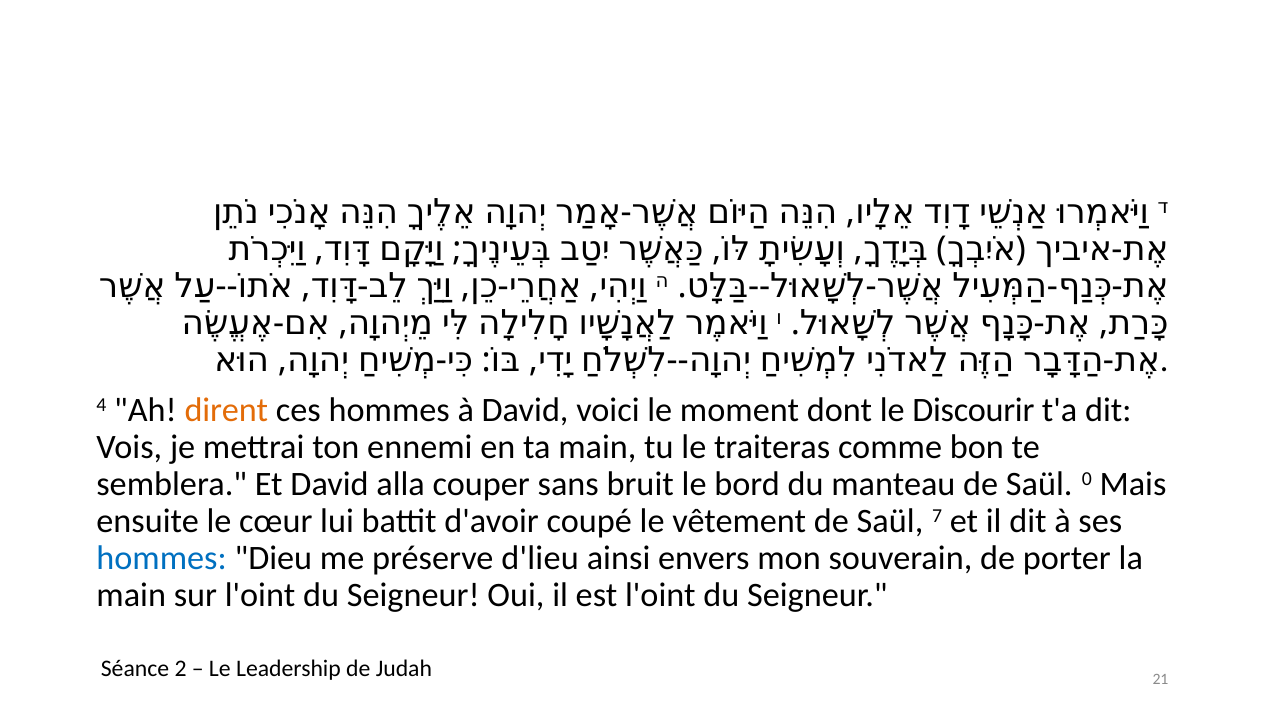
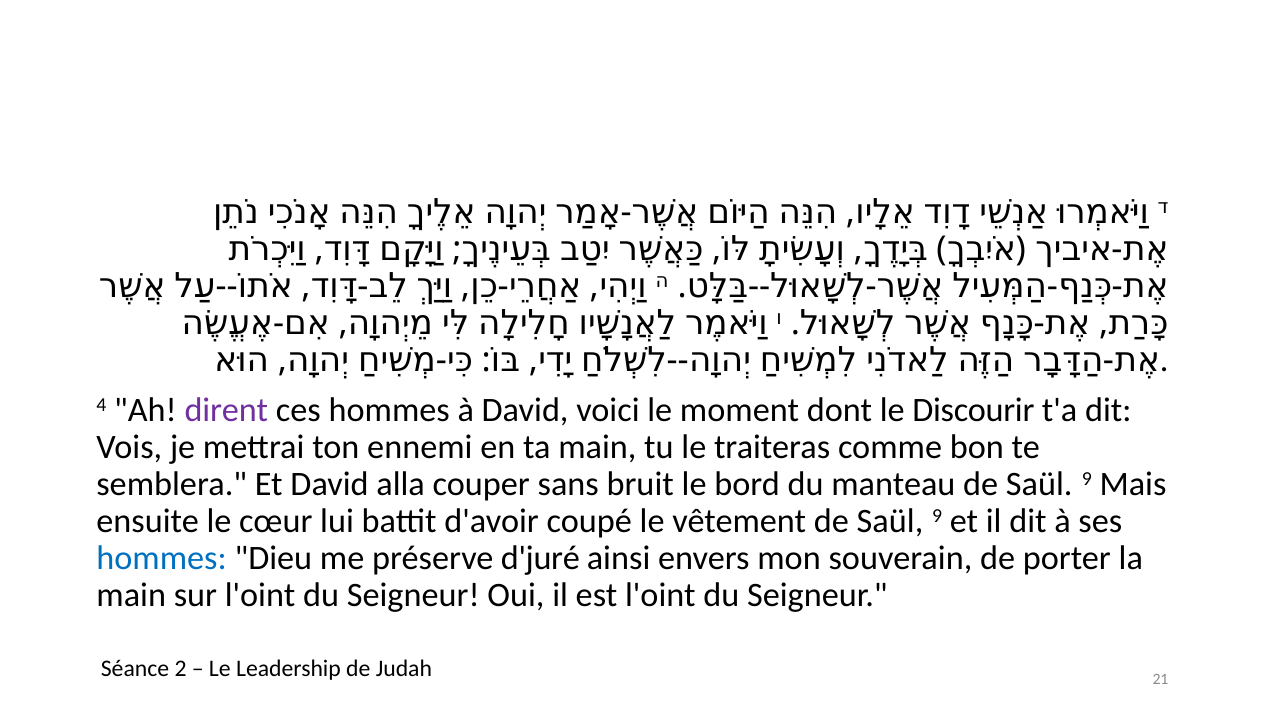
dirent colour: orange -> purple (226, 411)
manteau de Saül 0: 0 -> 9 (1087, 479)
vêtement de Saül 7: 7 -> 9 (937, 516)
d'lieu: d'lieu -> d'juré (540, 558)
